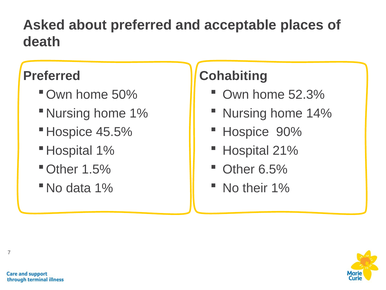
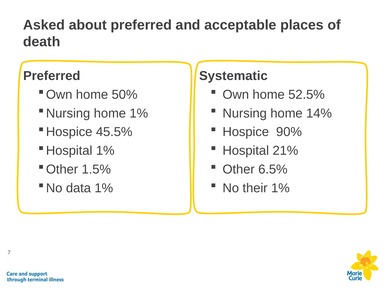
Cohabiting: Cohabiting -> Systematic (233, 76)
52.3%: 52.3% -> 52.5% (307, 94)
